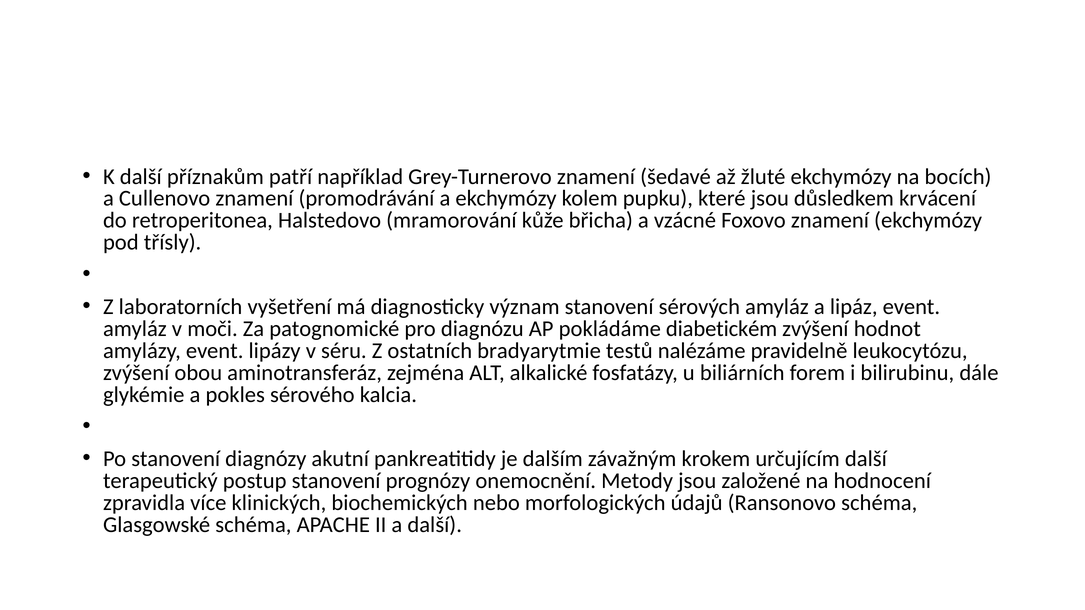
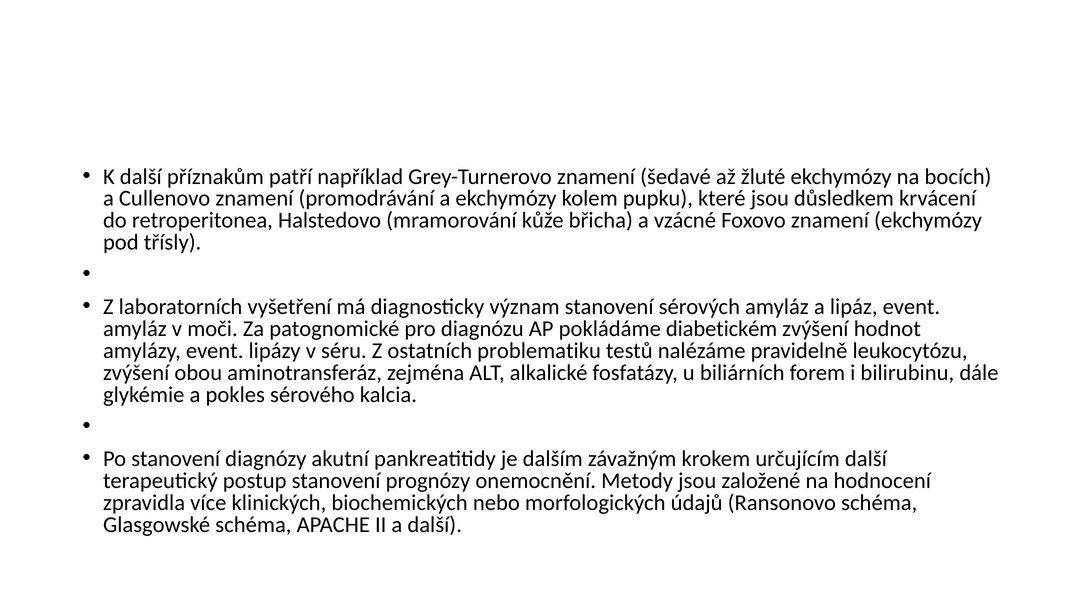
bradyarytmie: bradyarytmie -> problematiku (539, 351)
